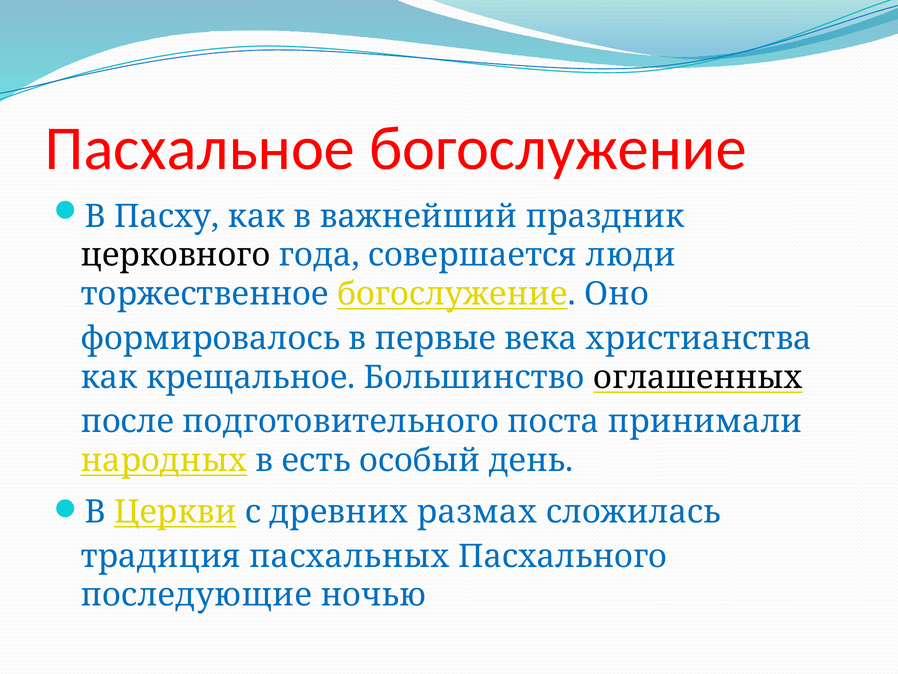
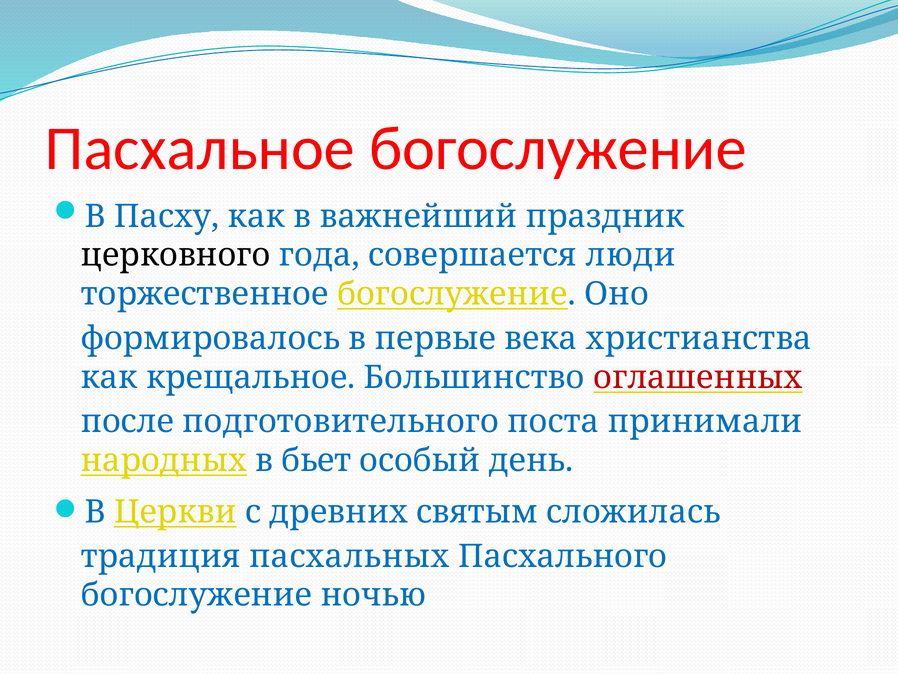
оглашенных colour: black -> red (698, 377)
есть: есть -> бьет (316, 460)
размах: размах -> святым (477, 512)
последующие: последующие -> богослужение (196, 595)
